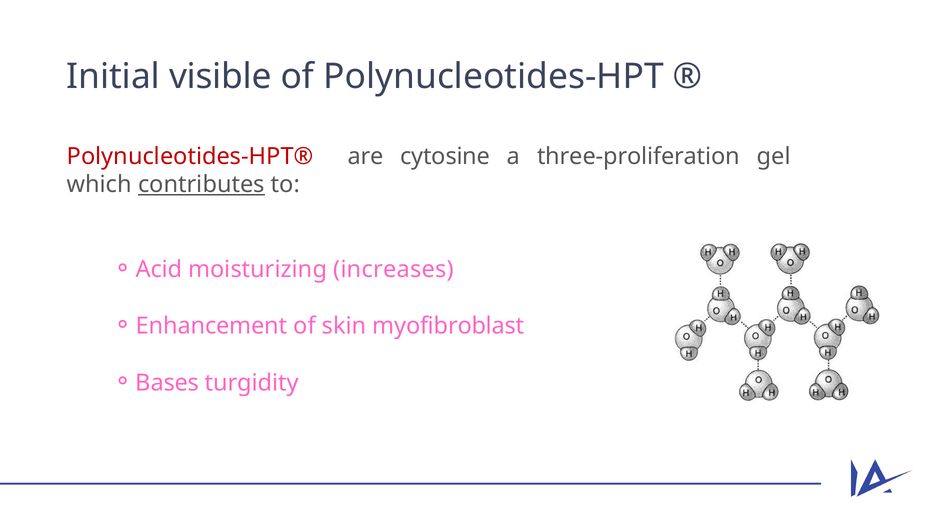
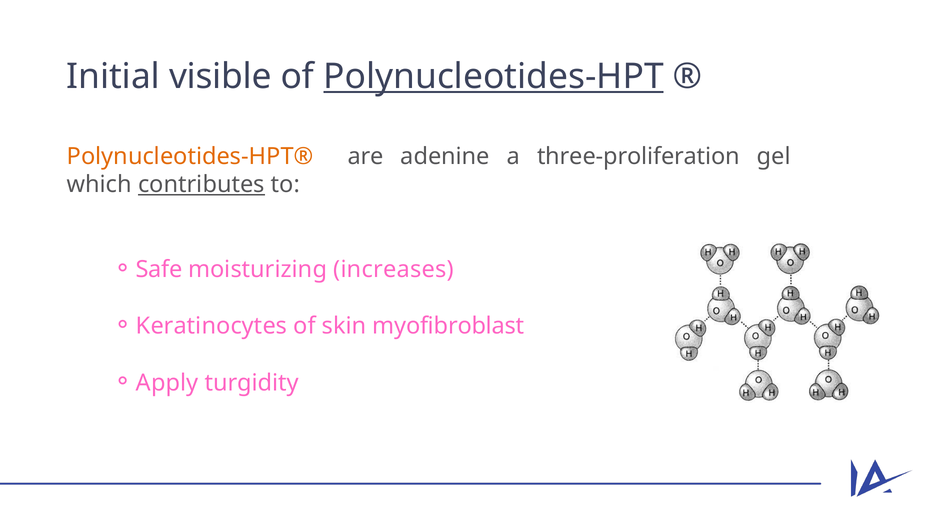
Polynucleotides-HPT underline: none -> present (494, 77)
Polynucleotides-HPT® colour: red -> orange (190, 156)
cytosine: cytosine -> adenine (445, 156)
Acid: Acid -> Safe (159, 270)
Enhancement: Enhancement -> Keratinocytes (212, 326)
Bases: Bases -> Apply (167, 383)
